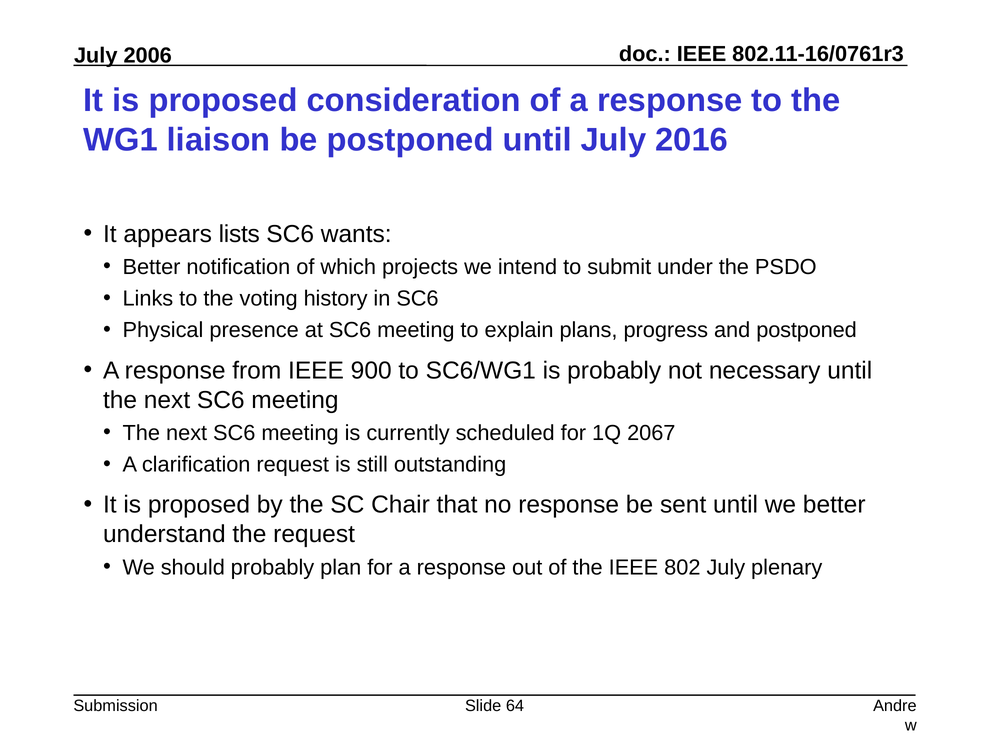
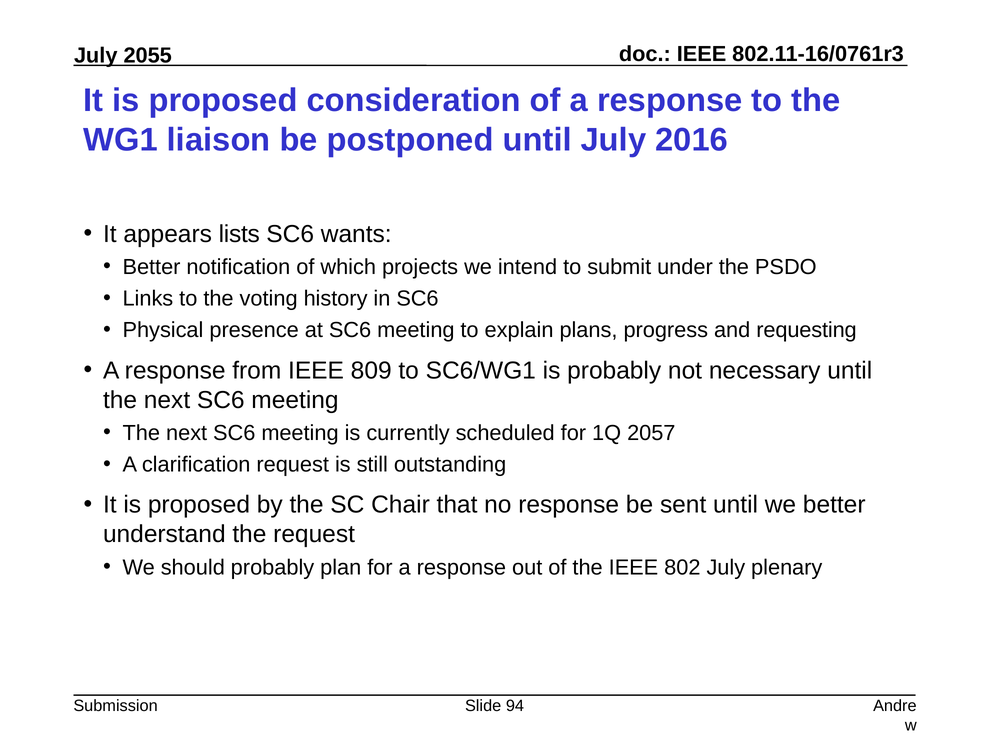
2006: 2006 -> 2055 (148, 56)
and postponed: postponed -> requesting (807, 330)
900: 900 -> 809 (371, 370)
2067: 2067 -> 2057 (651, 433)
64: 64 -> 94 (515, 706)
